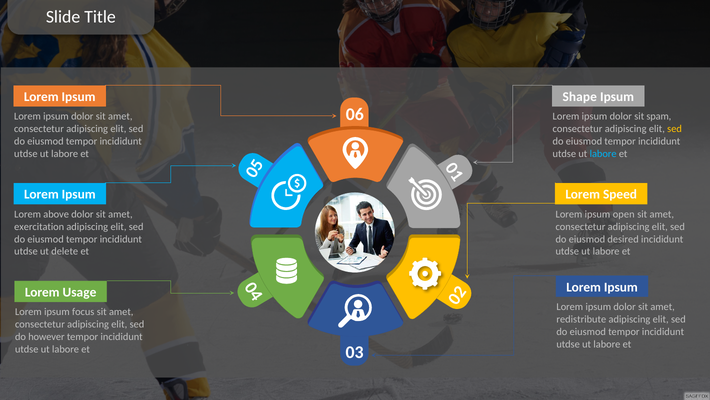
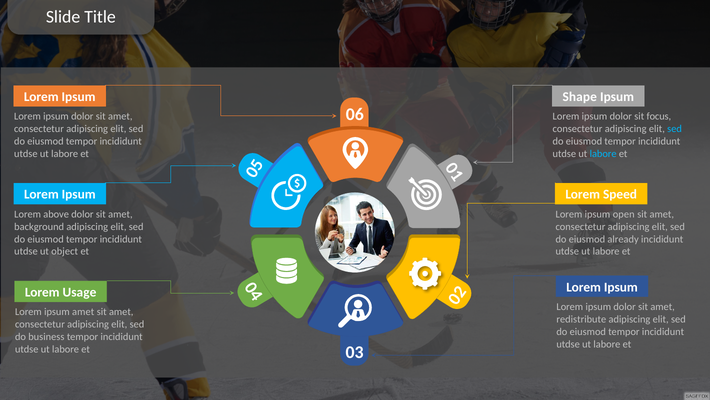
spam: spam -> focus (659, 116)
sed colour: yellow -> light blue (675, 129)
exercitation: exercitation -> background (39, 226)
desired: desired -> already (623, 239)
delete: delete -> object (65, 251)
ipsum focus: focus -> amet (83, 312)
however: however -> business (46, 336)
